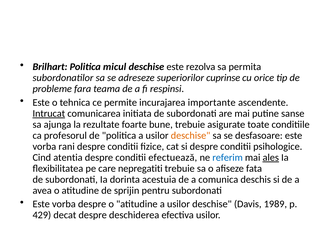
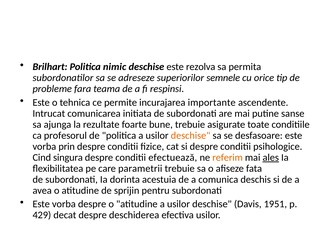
micul: micul -> nimic (115, 67)
cuprinse: cuprinse -> semnele (223, 78)
Intrucat underline: present -> none (49, 114)
rani: rani -> prin (67, 147)
atentia: atentia -> singura (68, 158)
referim colour: blue -> orange (228, 158)
nepregatiti: nepregatiti -> parametrii (140, 169)
1989: 1989 -> 1951 (275, 205)
